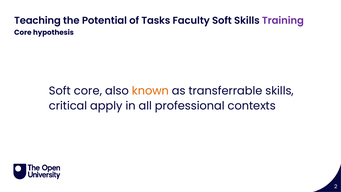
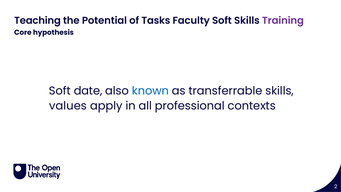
Soft core: core -> date (88, 91)
known colour: orange -> blue (150, 91)
critical: critical -> values (68, 106)
